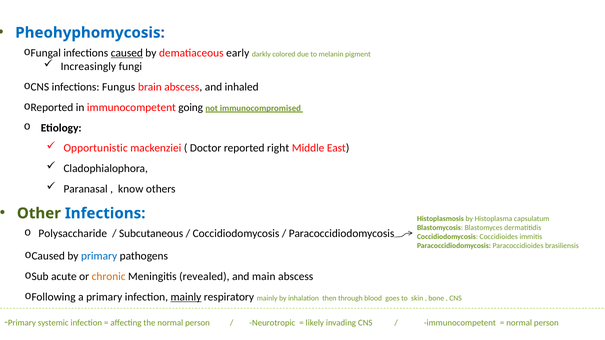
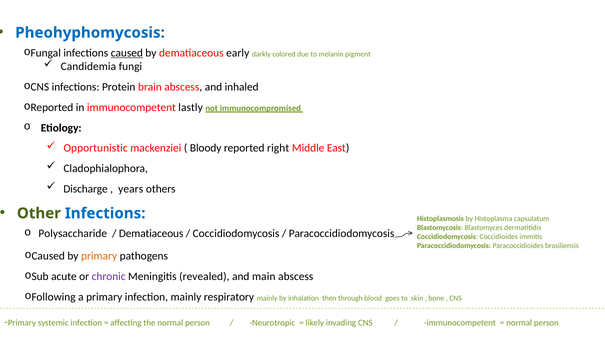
Increasingly: Increasingly -> Candidemia (88, 67)
Fungus: Fungus -> Protein (119, 87)
going: going -> lastly (191, 107)
Doctor: Doctor -> Bloody (206, 148)
Paranasal: Paranasal -> Discharge (86, 189)
know: know -> years (131, 189)
Subcutaneous: Subcutaneous -> Dematiaceous (151, 234)
primary colour: blue -> orange (99, 256)
chronic colour: orange -> purple (109, 277)
mainly underline: present -> none (186, 297)
